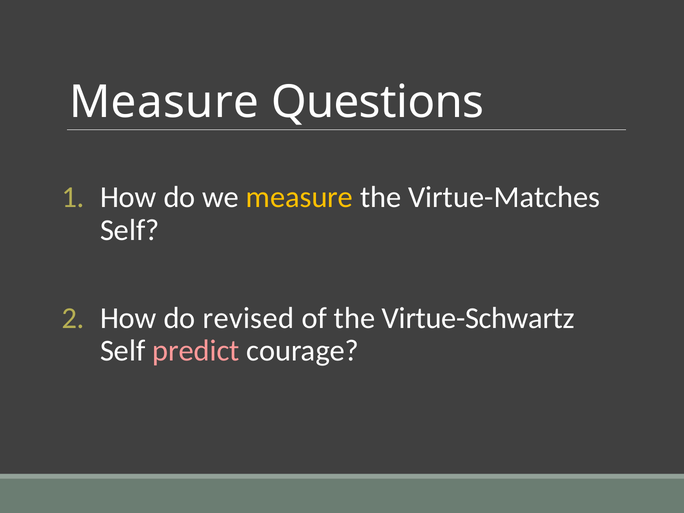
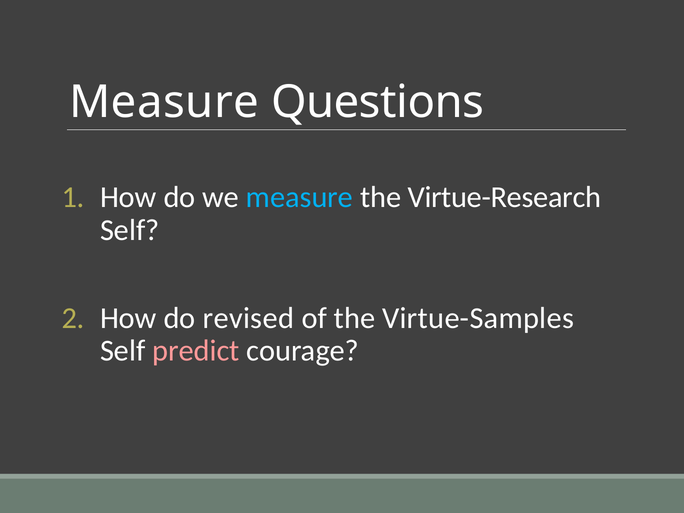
measure colour: yellow -> light blue (300, 197)
Virtue-Matches: Virtue-Matches -> Virtue-Research (504, 197)
Virtue-Schwartz: Virtue-Schwartz -> Virtue-Samples (478, 318)
